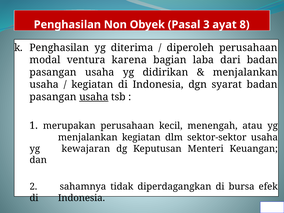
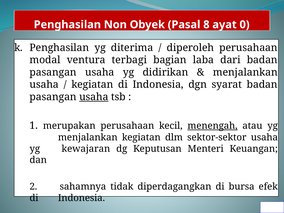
3: 3 -> 8 (206, 25)
8: 8 -> 0 (245, 25)
karena: karena -> terbagi (129, 60)
menengah underline: none -> present (212, 126)
